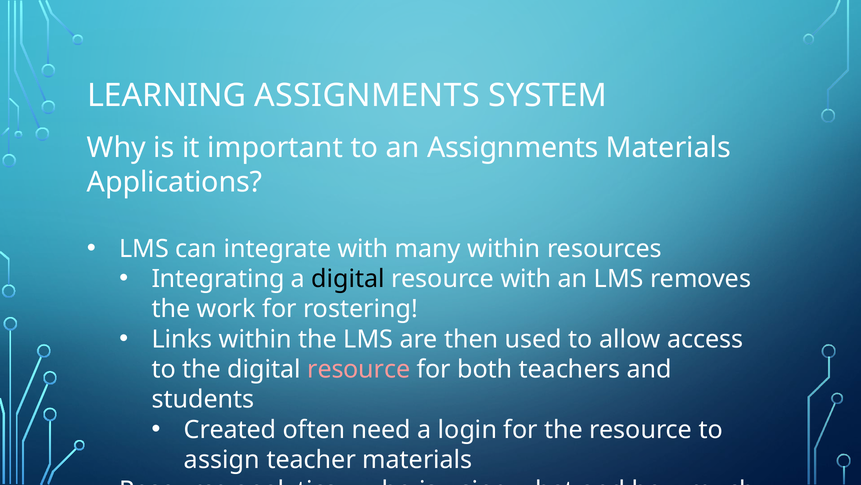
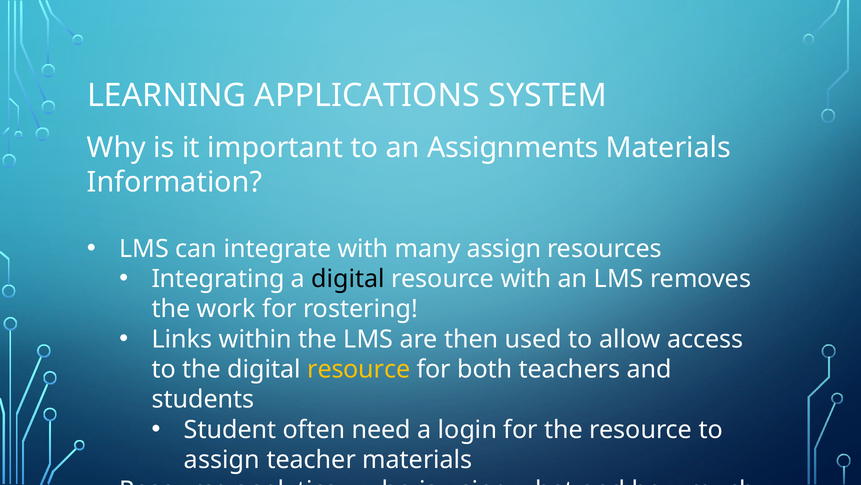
LEARNING ASSIGNMENTS: ASSIGNMENTS -> APPLICATIONS (367, 96)
Applications: Applications -> Information (175, 182)
many within: within -> assign (504, 248)
resource colour: pink -> yellow (359, 369)
Created: Created -> Student (230, 429)
